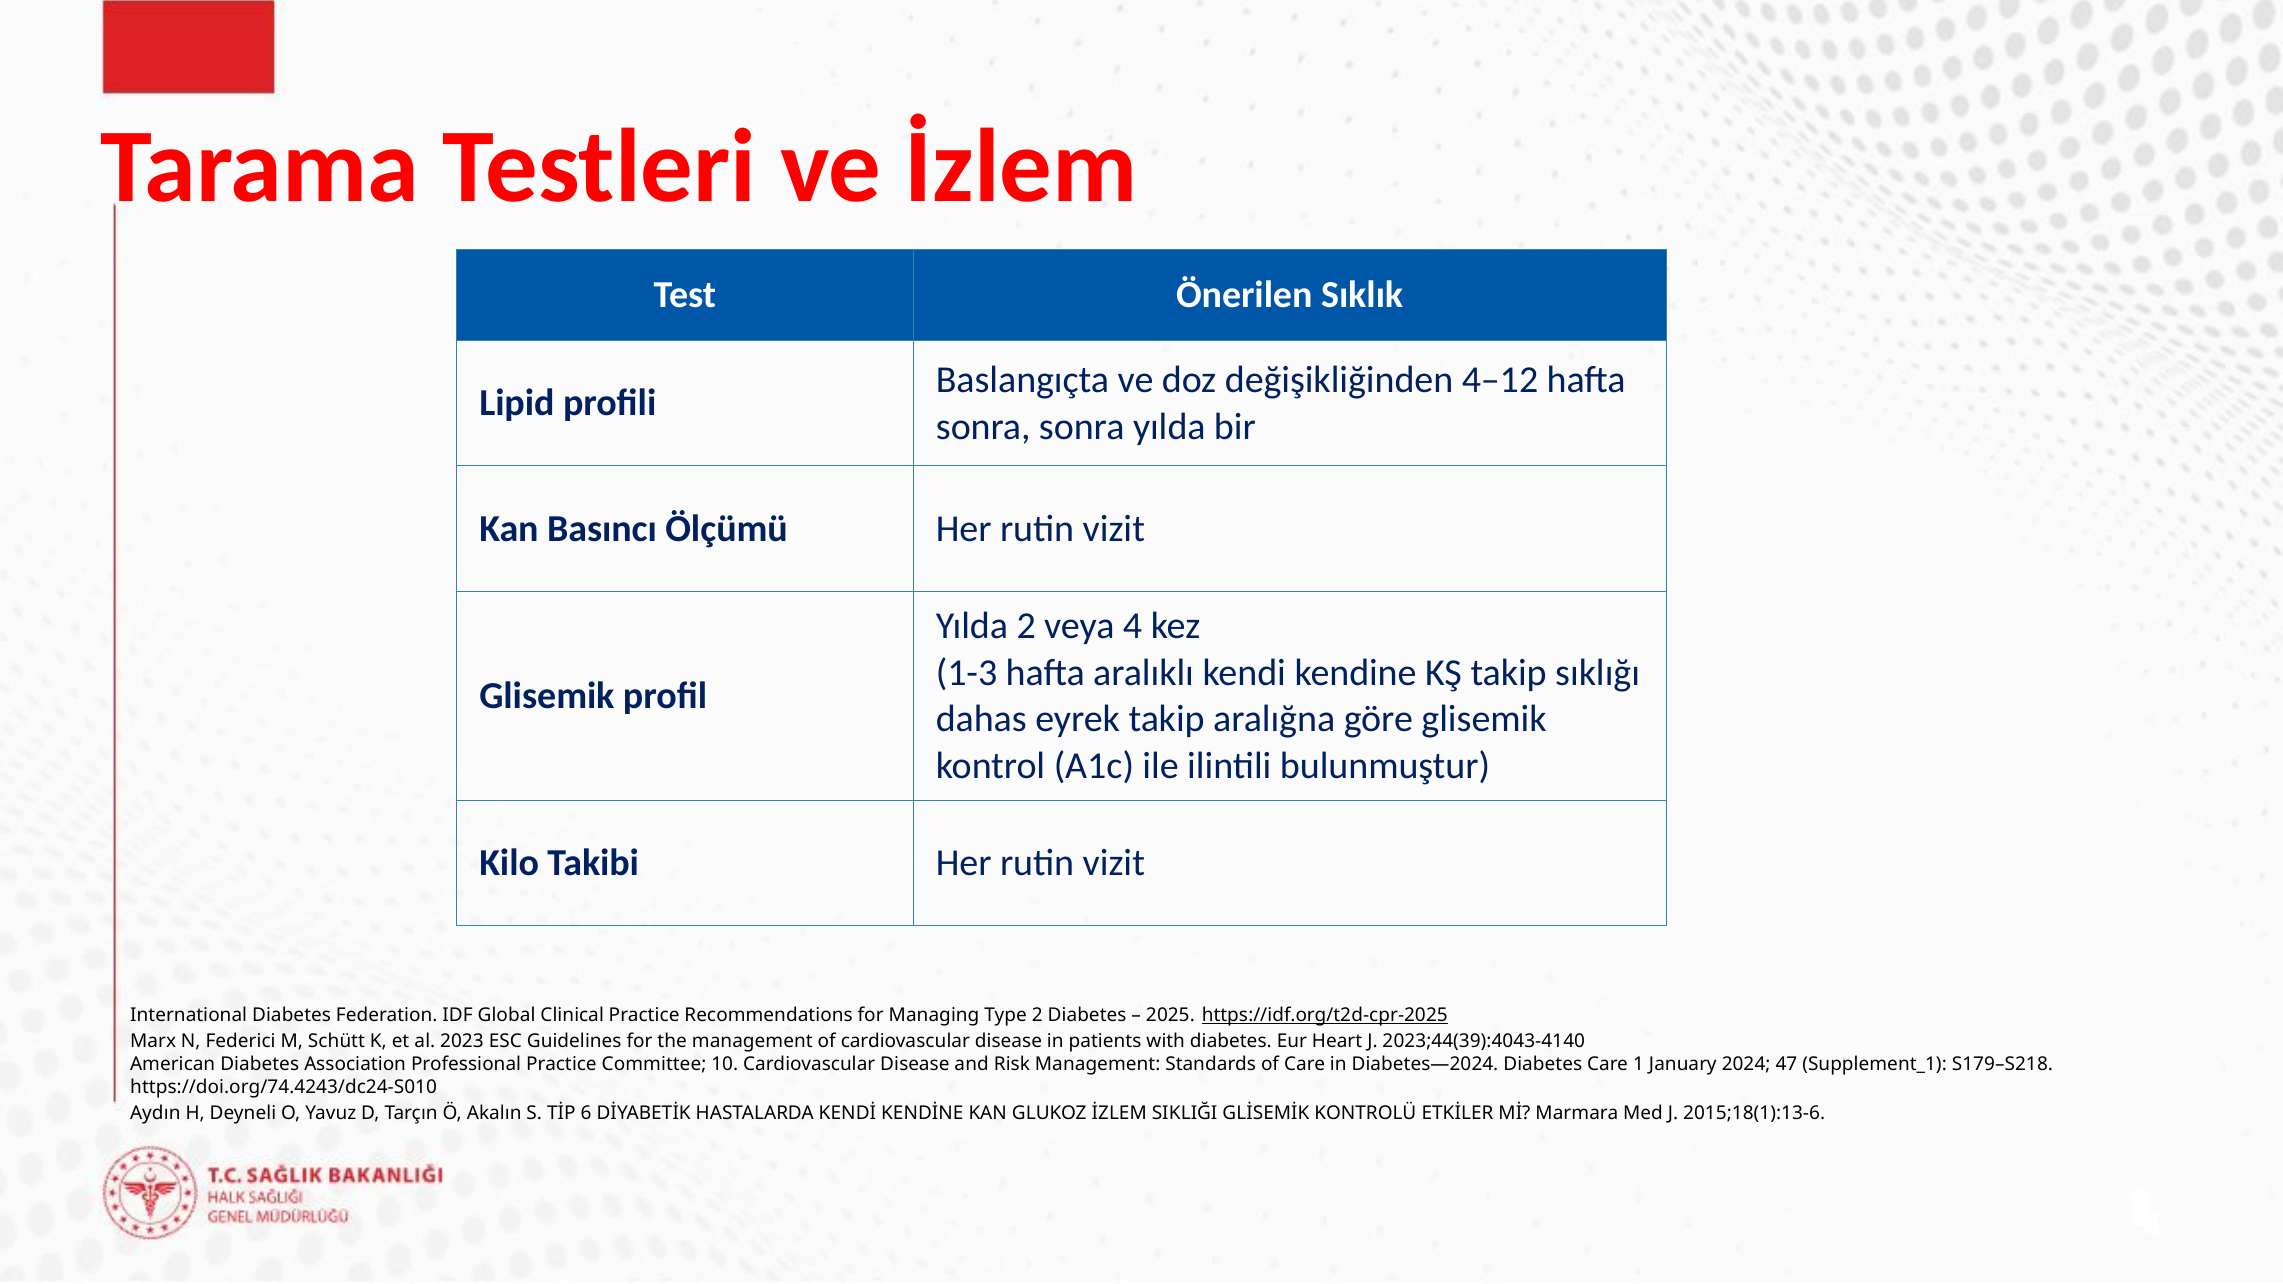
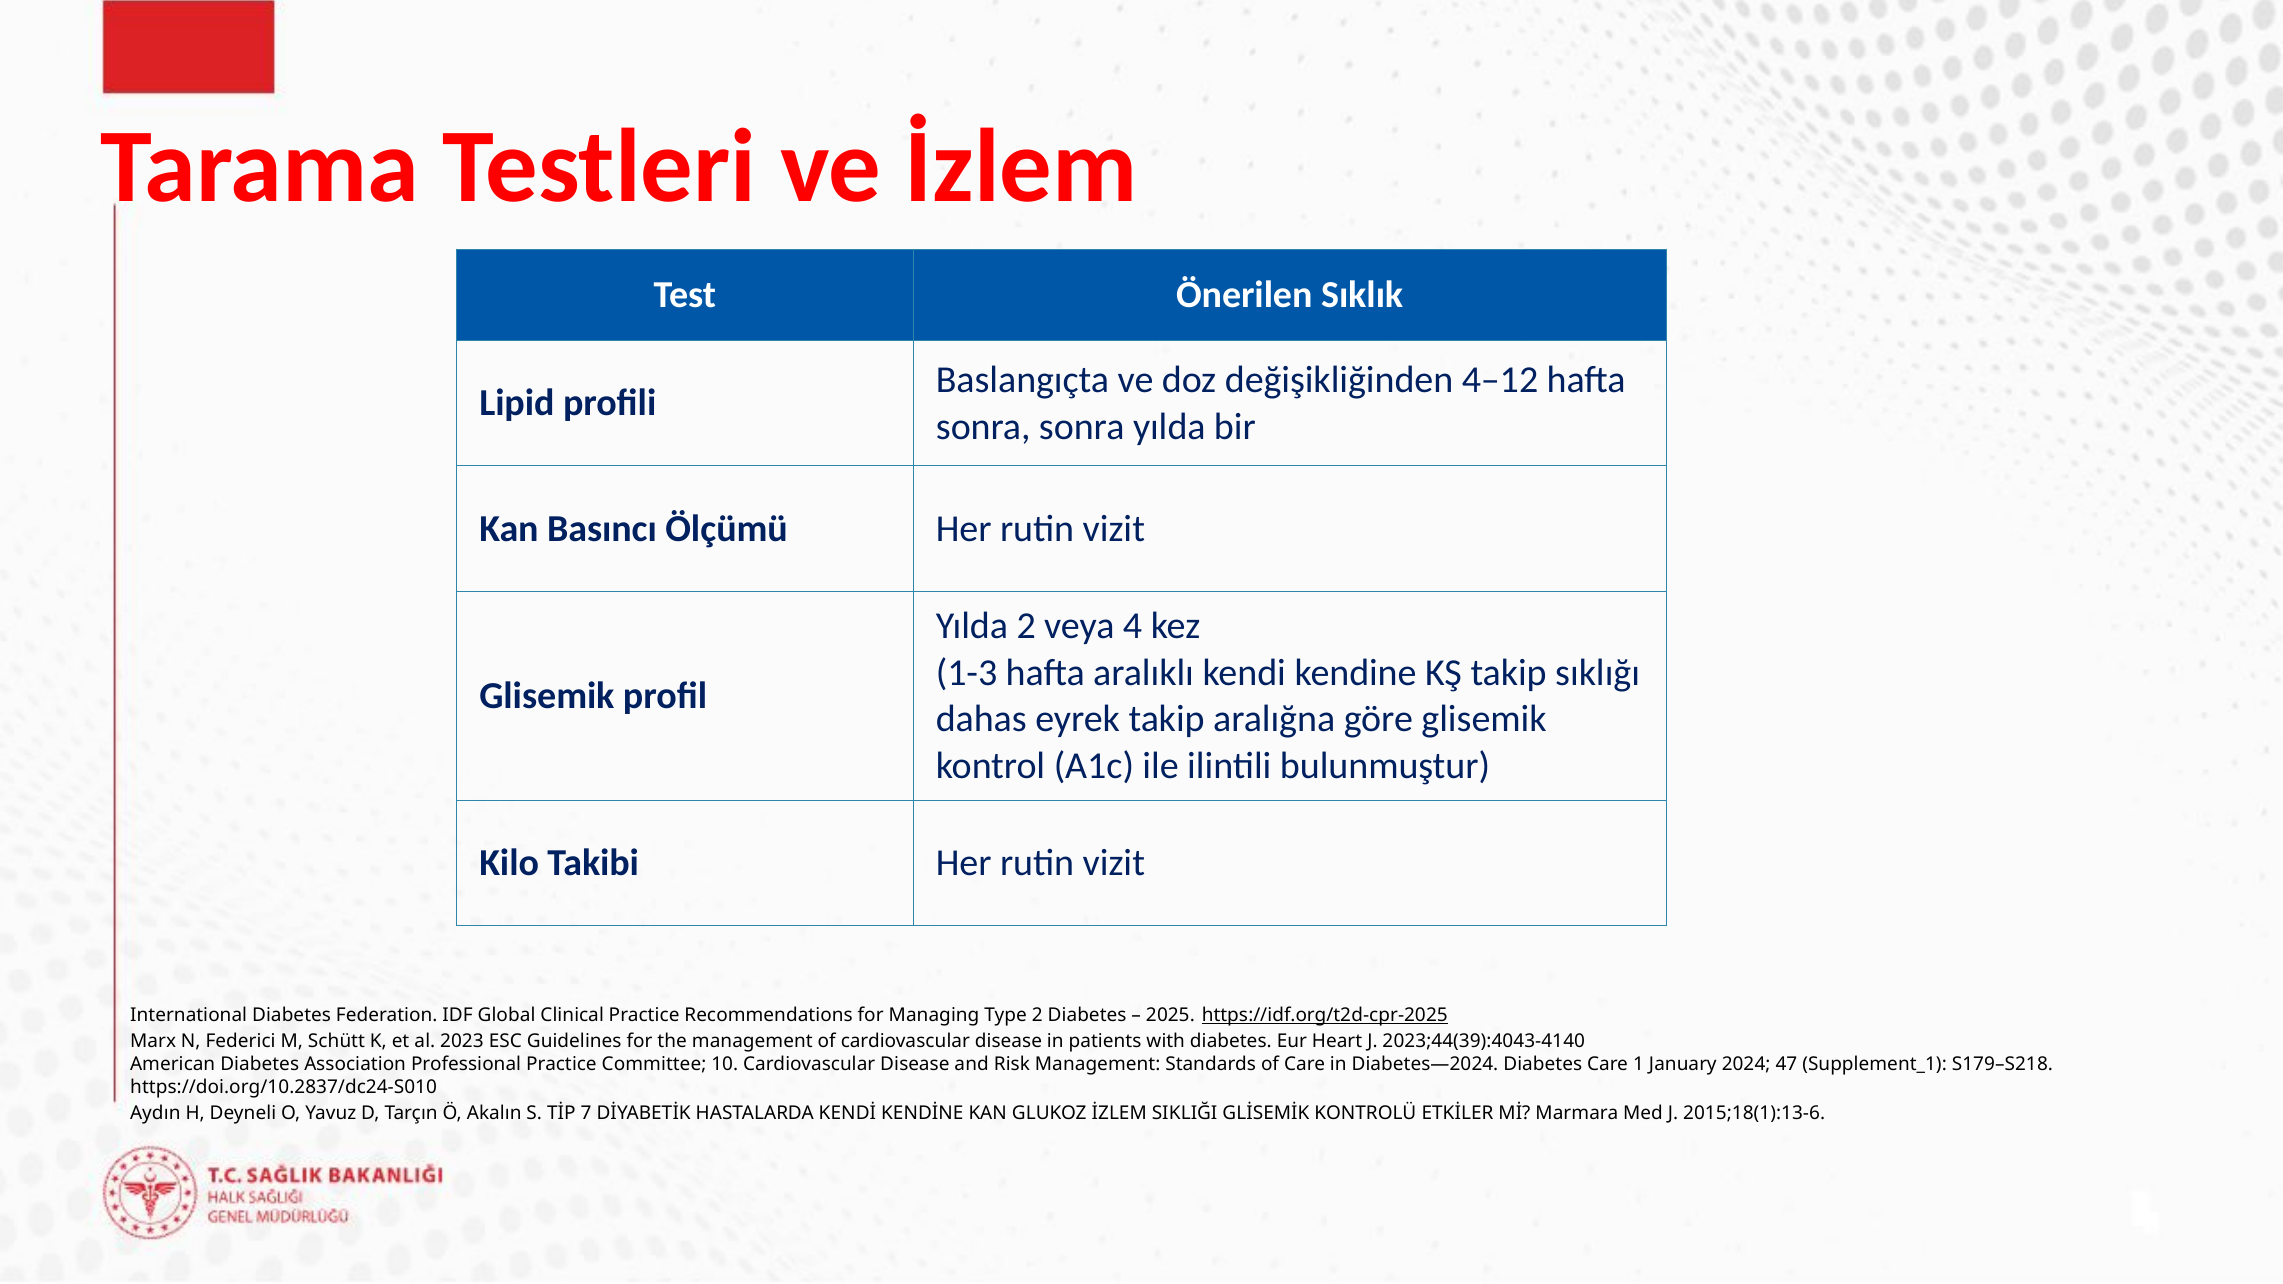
https://doi.org/74.4243/dc24-S010: https://doi.org/74.4243/dc24-S010 -> https://doi.org/10.2837/dc24-S010 (284, 1087)
6: 6 -> 7 (586, 1113)
